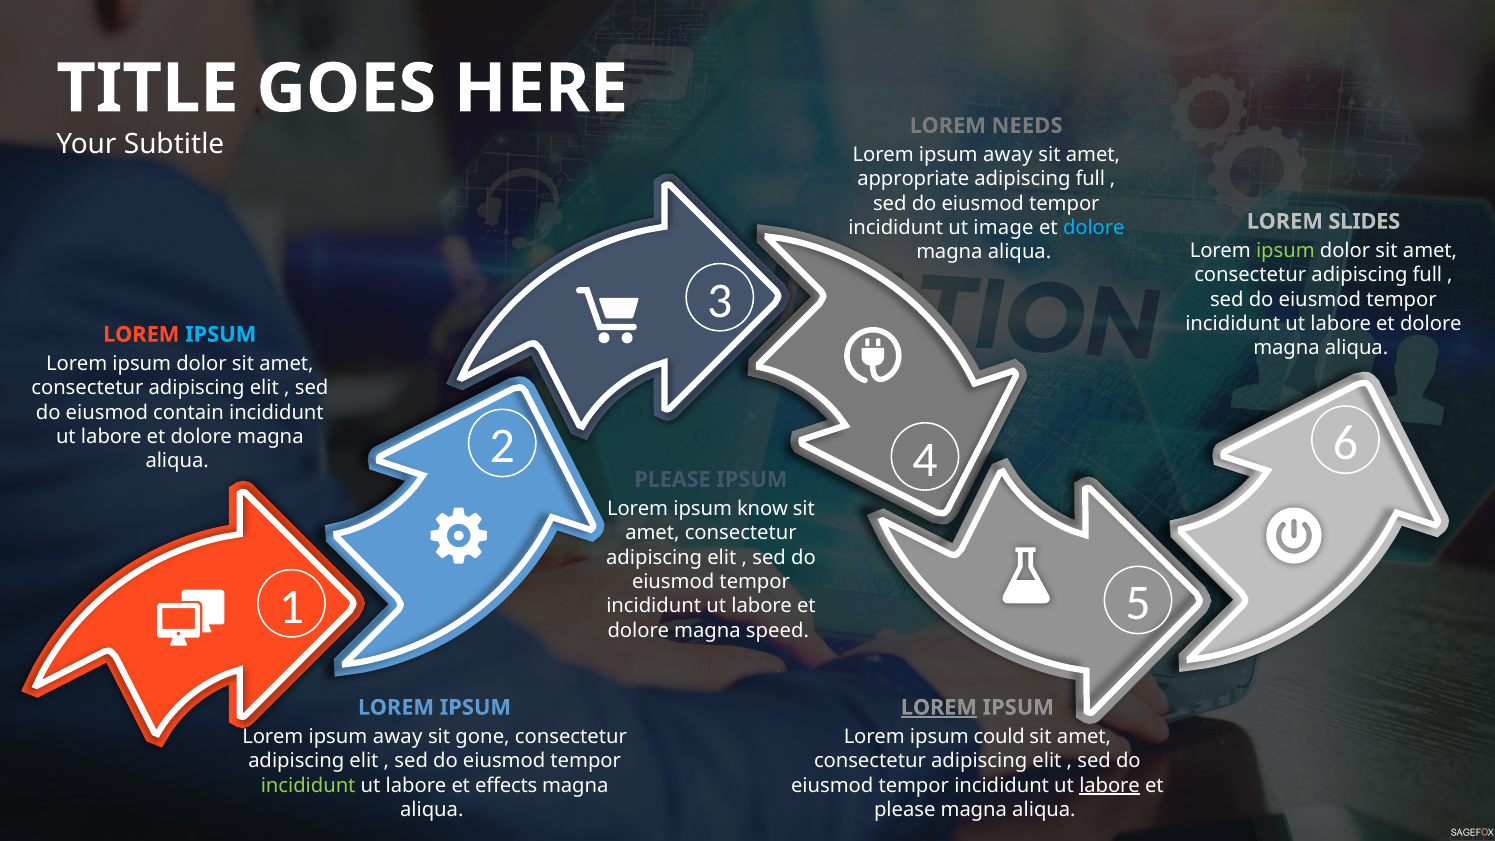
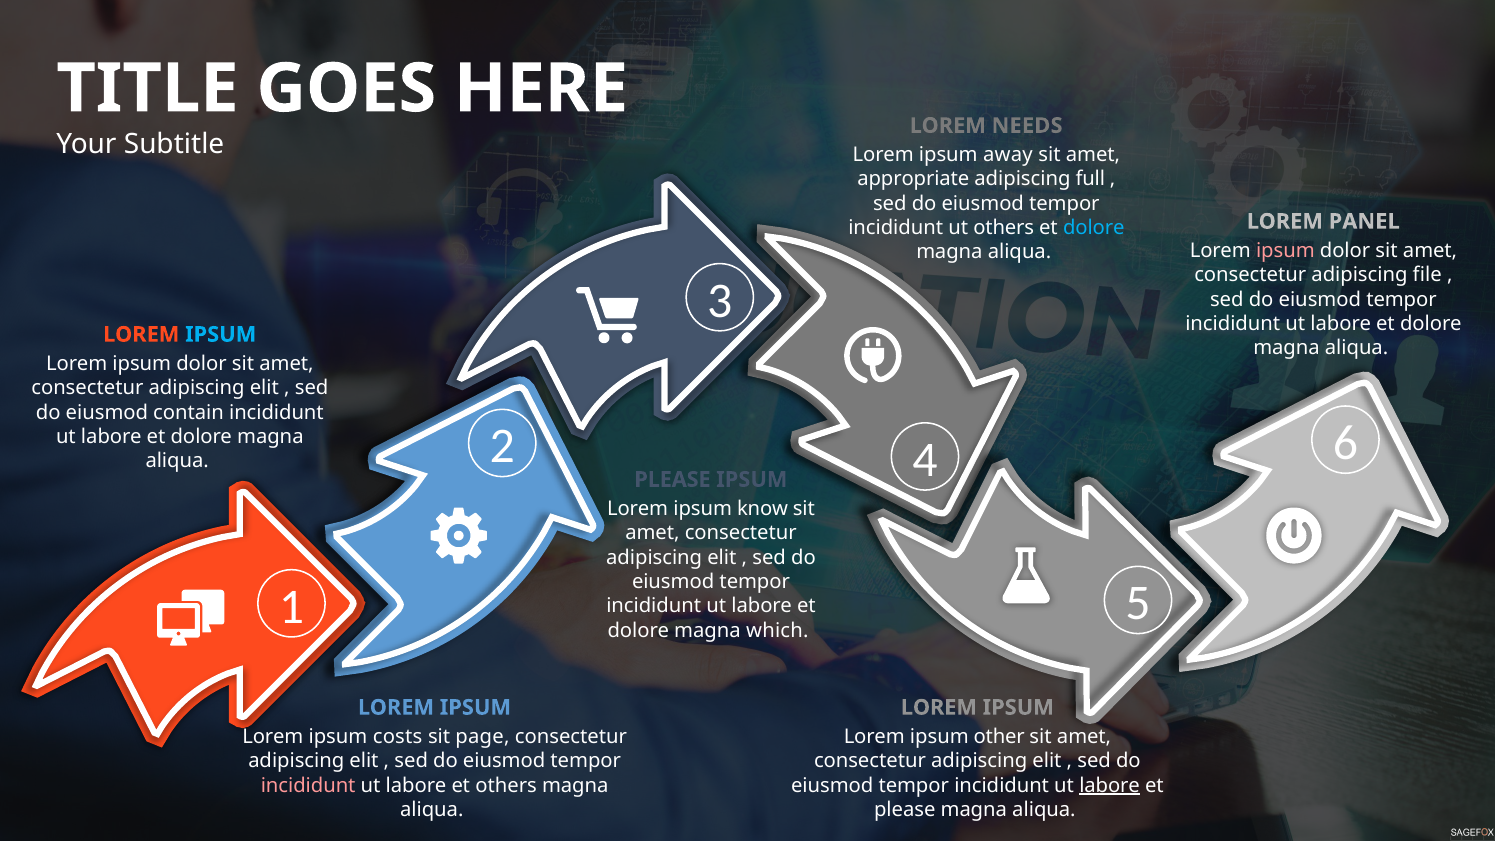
SLIDES: SLIDES -> PANEL (1364, 222)
ut image: image -> others (1004, 228)
ipsum colour: light green -> pink (1285, 251)
consectetur adipiscing full: full -> file (1427, 275)
speed: speed -> which (777, 630)
LOREM underline: present -> none (939, 707)
away: away -> costs (398, 737)
gone: gone -> page (482, 737)
could: could -> other (999, 737)
incididunt colour: light green -> pink (308, 785)
et effects: effects -> others (506, 785)
